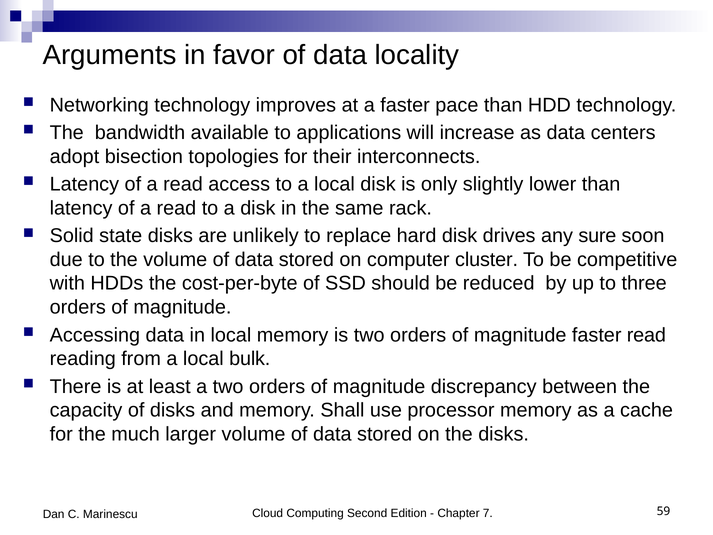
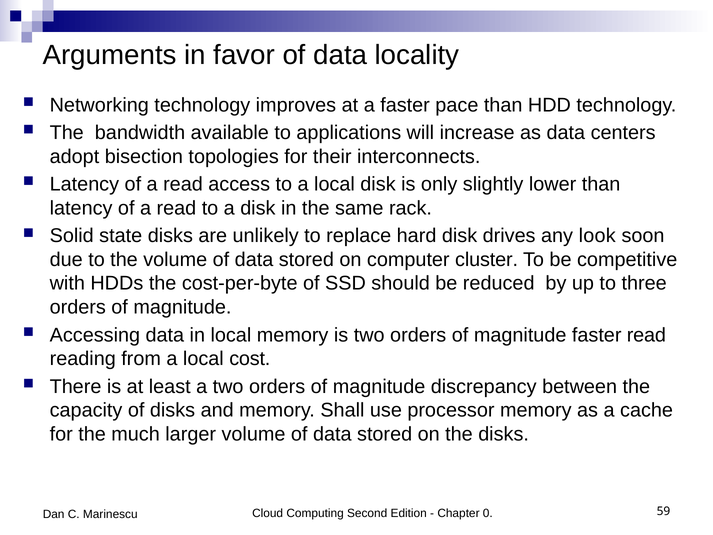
sure: sure -> look (597, 236)
bulk: bulk -> cost (250, 359)
7: 7 -> 0 (488, 513)
